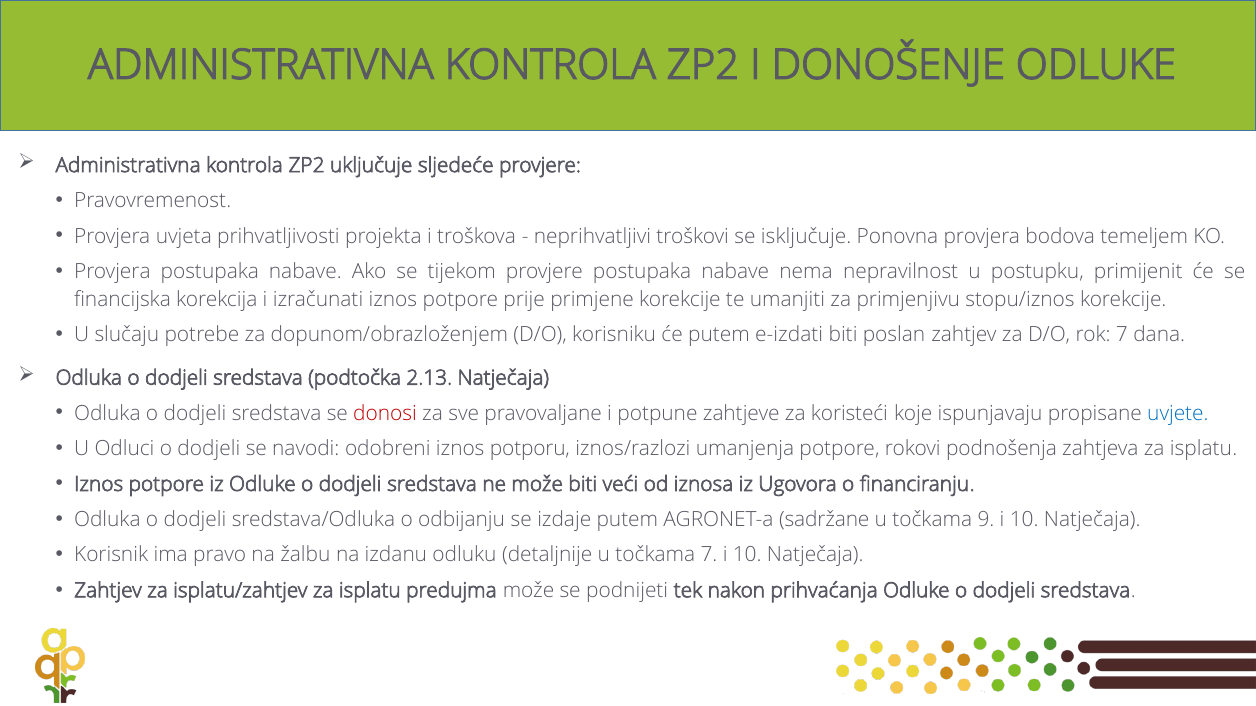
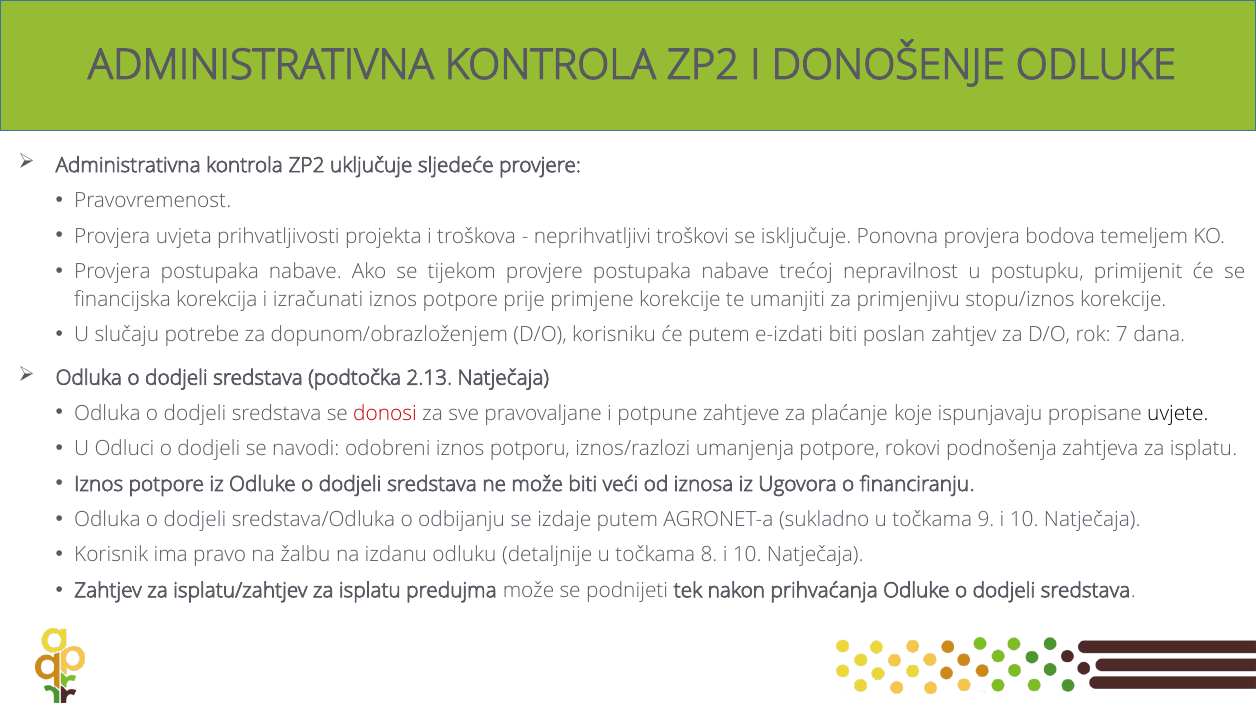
nema: nema -> trećoj (806, 272)
koristeći: koristeći -> plaćanje (849, 414)
uvjete colour: blue -> black (1178, 414)
sadržane: sadržane -> sukladno (824, 520)
točkama 7: 7 -> 8 (709, 555)
